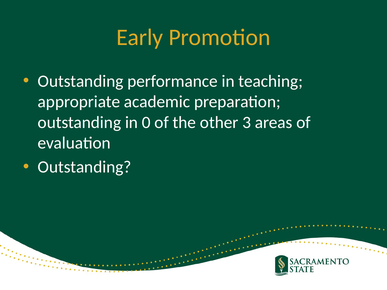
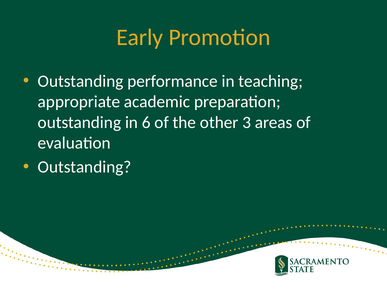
0: 0 -> 6 (146, 122)
